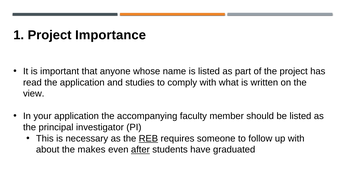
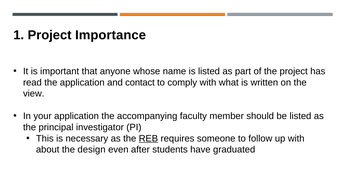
studies: studies -> contact (140, 82)
makes: makes -> design (92, 150)
after underline: present -> none (140, 150)
